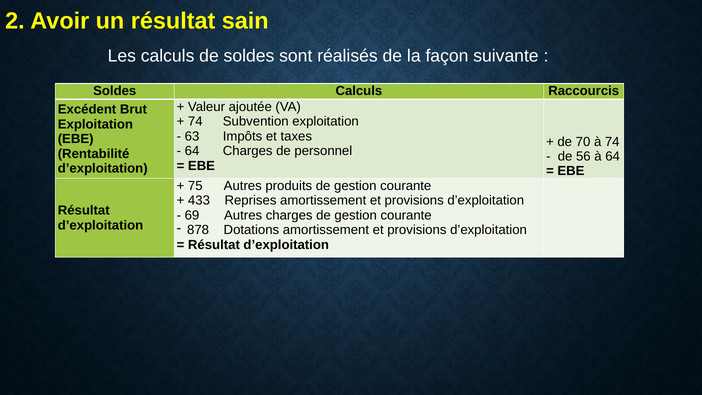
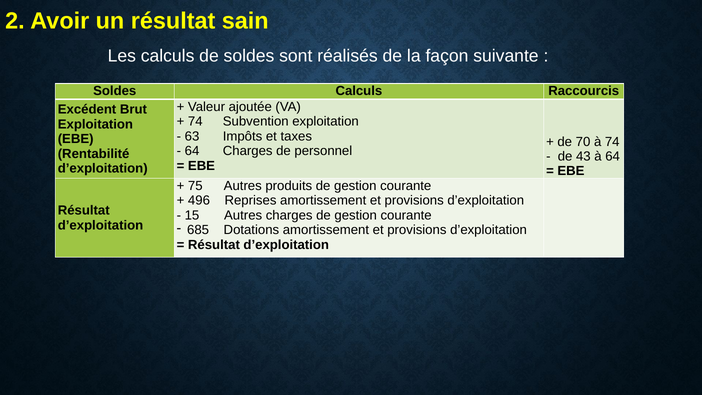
56: 56 -> 43 (583, 156)
433: 433 -> 496 (199, 201)
69: 69 -> 15 (192, 215)
878: 878 -> 685 (198, 230)
